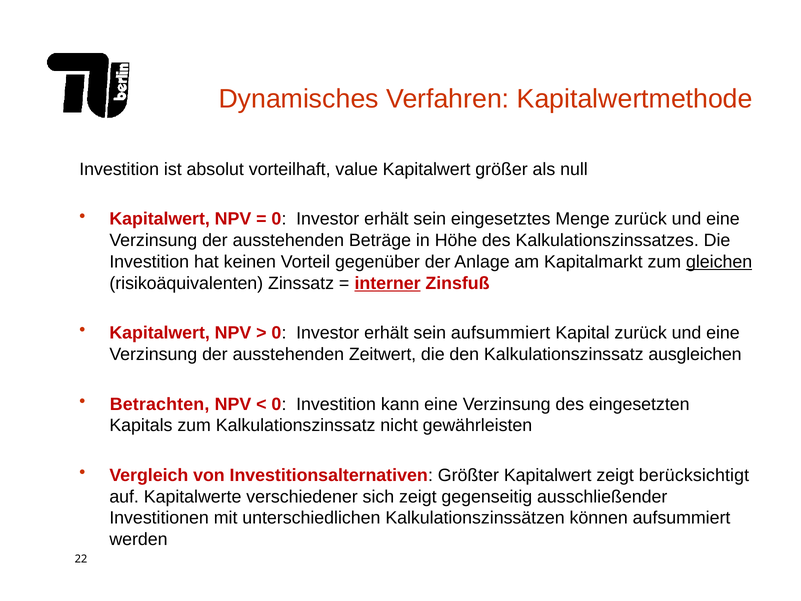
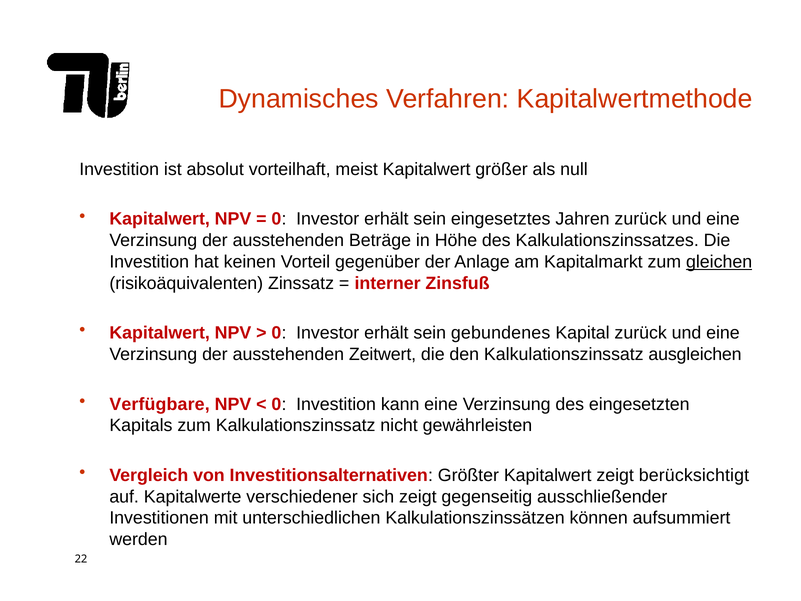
value: value -> meist (357, 169)
Menge: Menge -> Jahren (583, 219)
interner underline: present -> none (388, 283)
sein aufsummiert: aufsummiert -> gebundenes (501, 333)
Betrachten: Betrachten -> Verfügbare (160, 404)
